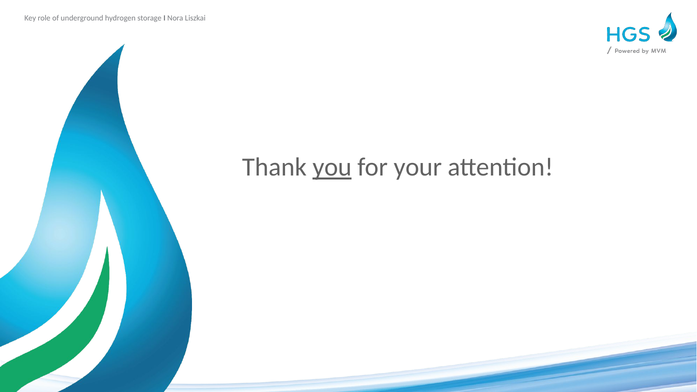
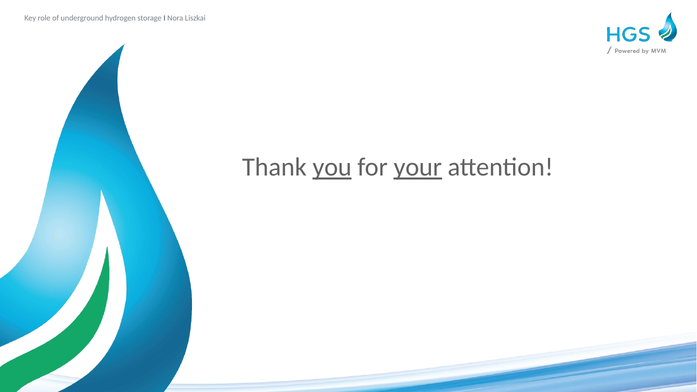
your underline: none -> present (418, 167)
